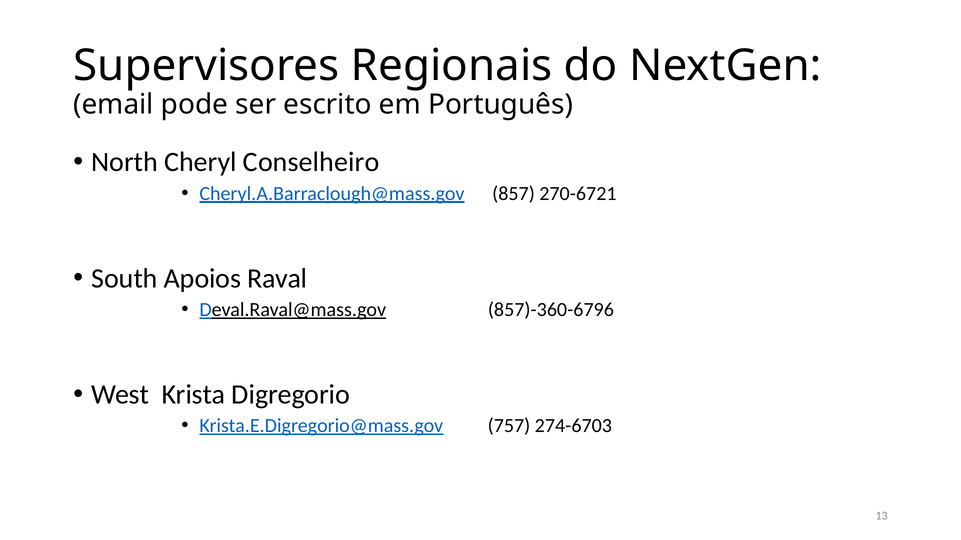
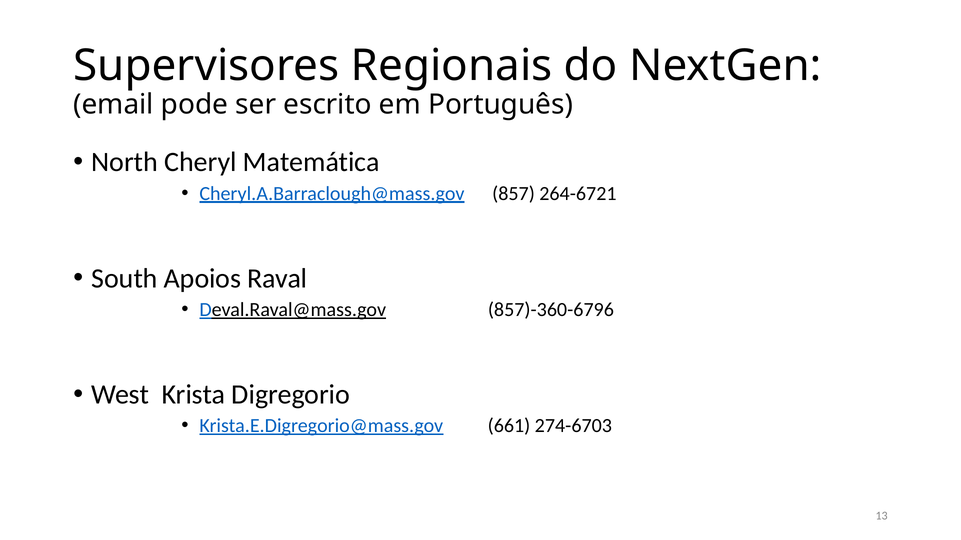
Conselheiro: Conselheiro -> Matemática (311, 162)
270-6721: 270-6721 -> 264-6721 (578, 194)
757: 757 -> 661 (509, 426)
